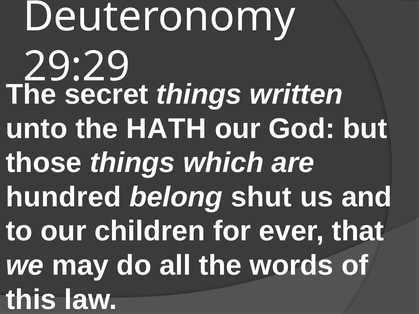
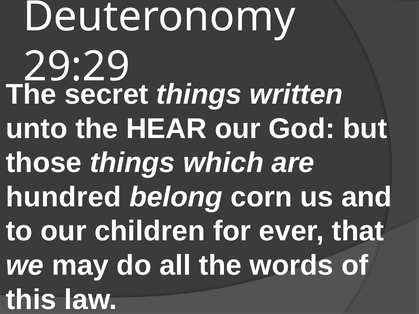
HATH: HATH -> HEAR (166, 129)
shut: shut -> corn (261, 197)
